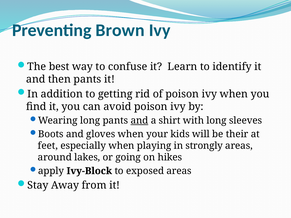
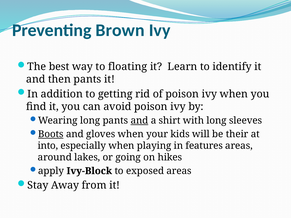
confuse: confuse -> floating (128, 67)
Boots underline: none -> present (51, 134)
feet: feet -> into (48, 146)
strongly: strongly -> features (204, 146)
